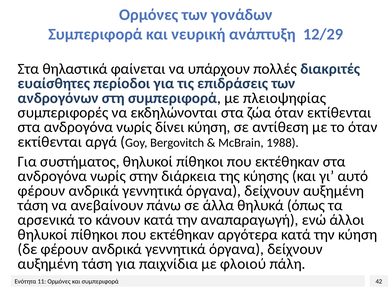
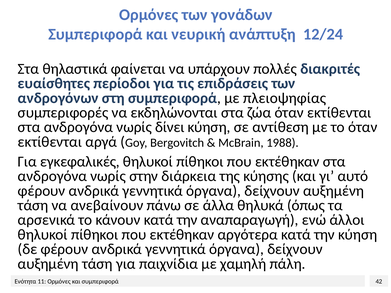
12/29: 12/29 -> 12/24 (323, 34)
συστήματος: συστήματος -> εγκεφαλικές (80, 162)
φλοιού: φλοιού -> χαμηλή (243, 264)
